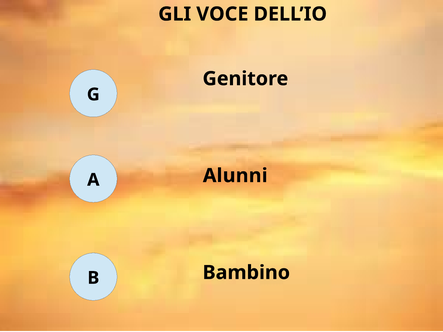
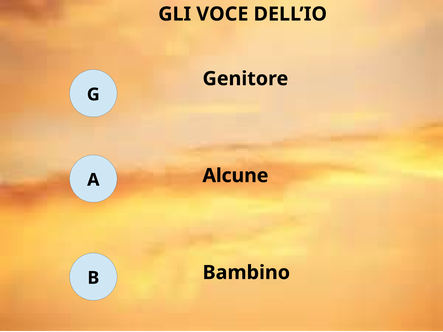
Alunni: Alunni -> Alcune (235, 176)
